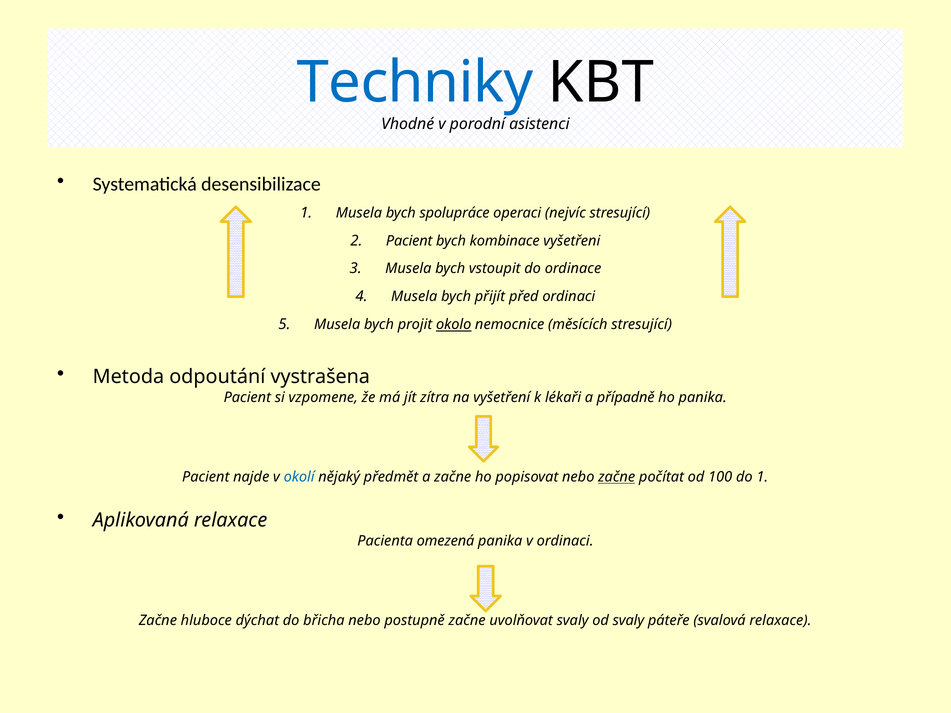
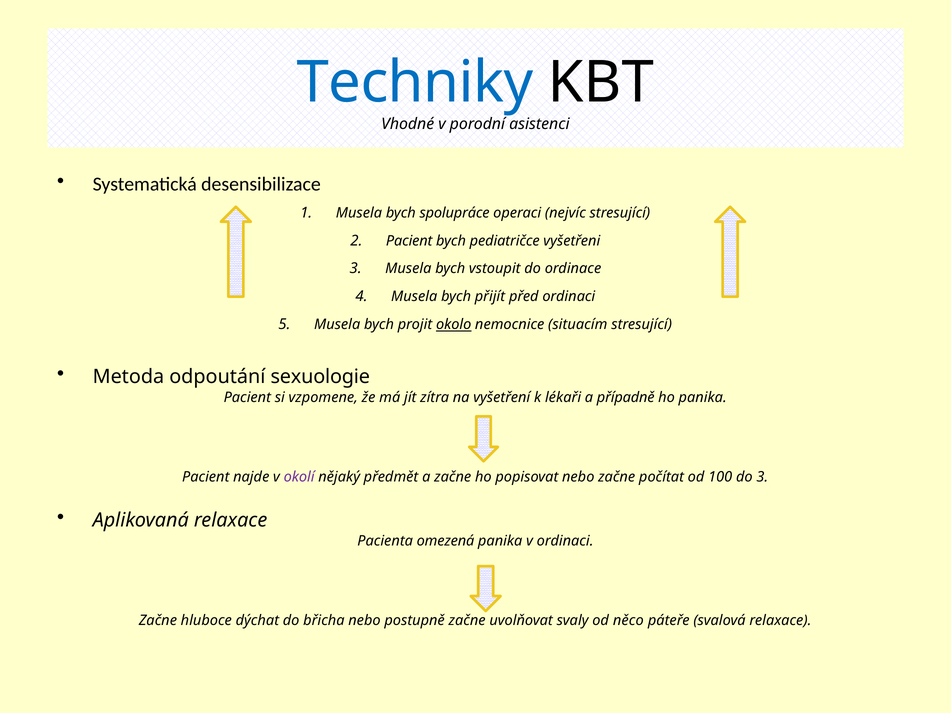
kombinace: kombinace -> pediatričce (505, 241)
měsících: měsících -> situacím (578, 325)
vystrašena: vystrašena -> sexuologie (320, 377)
okolí colour: blue -> purple (299, 477)
začne underline: present -> none (617, 477)
do 1: 1 -> 3 (762, 477)
od svaly: svaly -> něco (628, 621)
